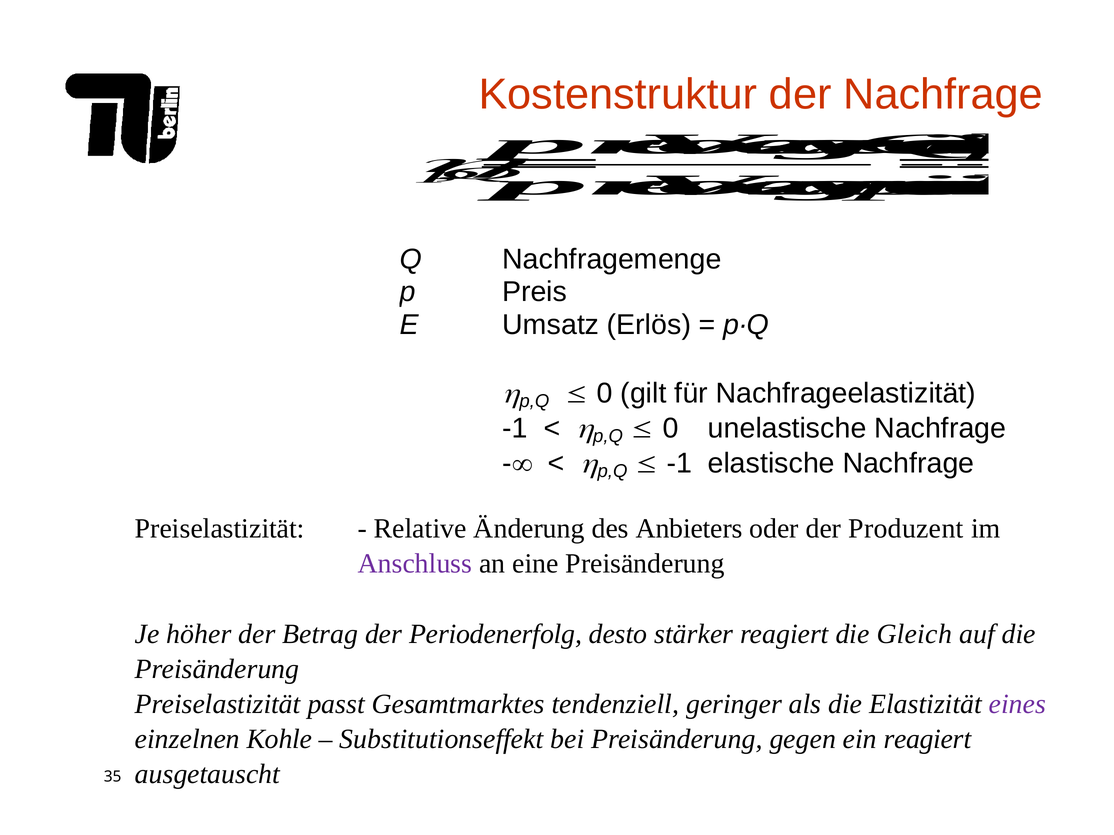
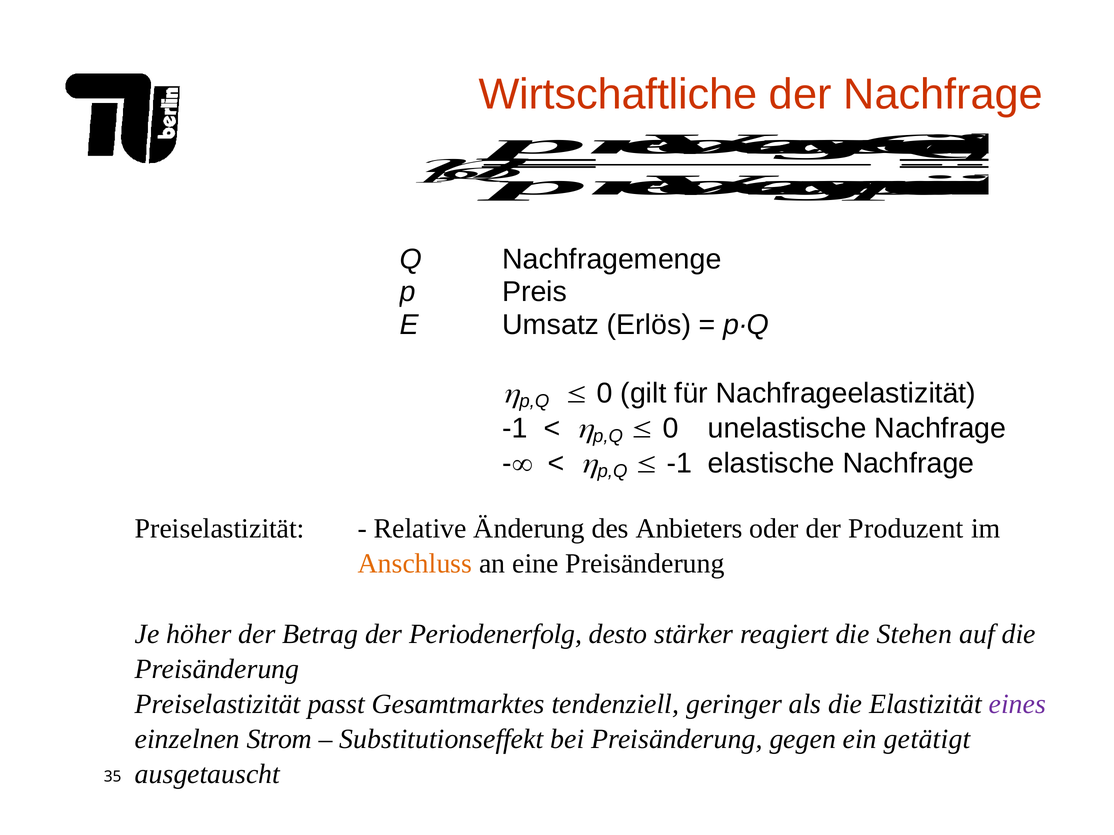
Kostenstruktur: Kostenstruktur -> Wirtschaftliche (618, 95)
Anschluss colour: purple -> orange (415, 564)
Gleich: Gleich -> Stehen (914, 634)
Kohle: Kohle -> Strom (279, 740)
ein reagiert: reagiert -> getätigt (927, 740)
